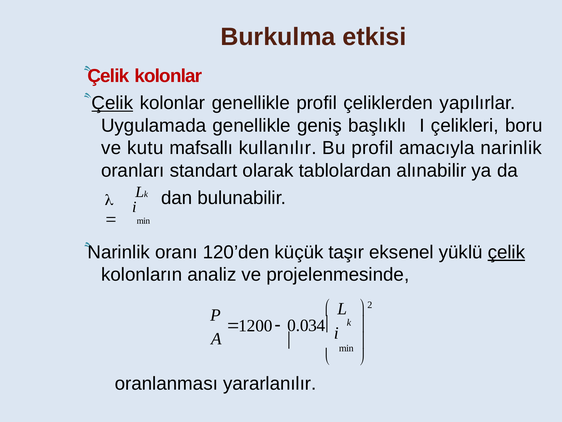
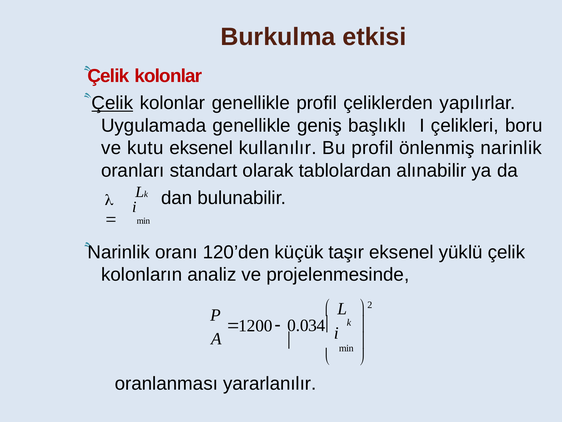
kutu mafsallı: mafsallı -> eksenel (201, 148)
amacıyla: amacıyla -> önlenmiş (437, 148)
çelik underline: present -> none (506, 252)
